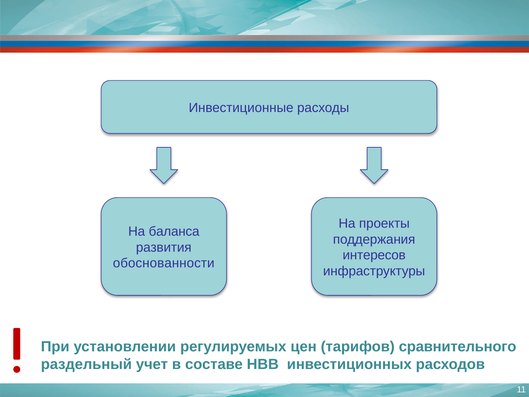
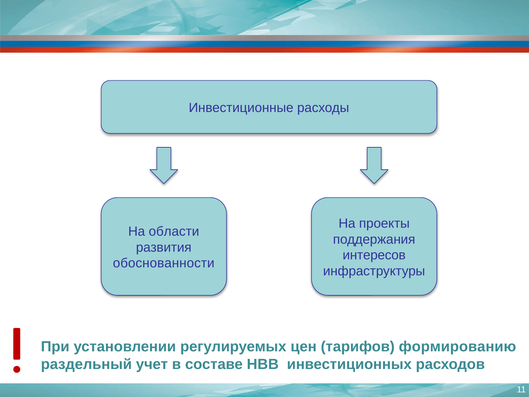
баланса: баланса -> области (174, 231)
сравнительного: сравнительного -> формированию (457, 346)
